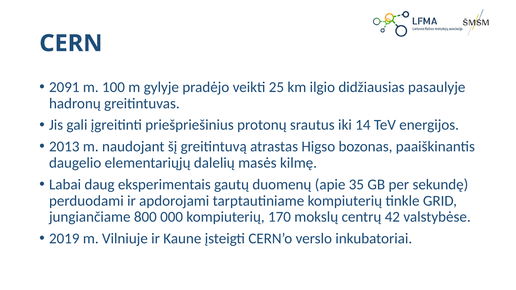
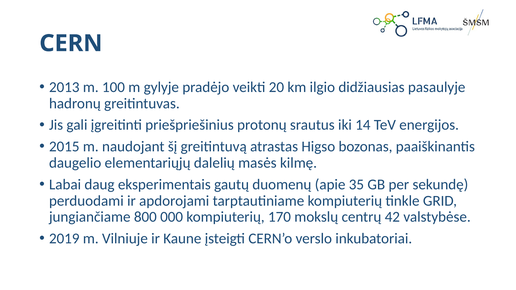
2091: 2091 -> 2013 (64, 87)
25: 25 -> 20 (276, 87)
2013: 2013 -> 2015 (64, 147)
